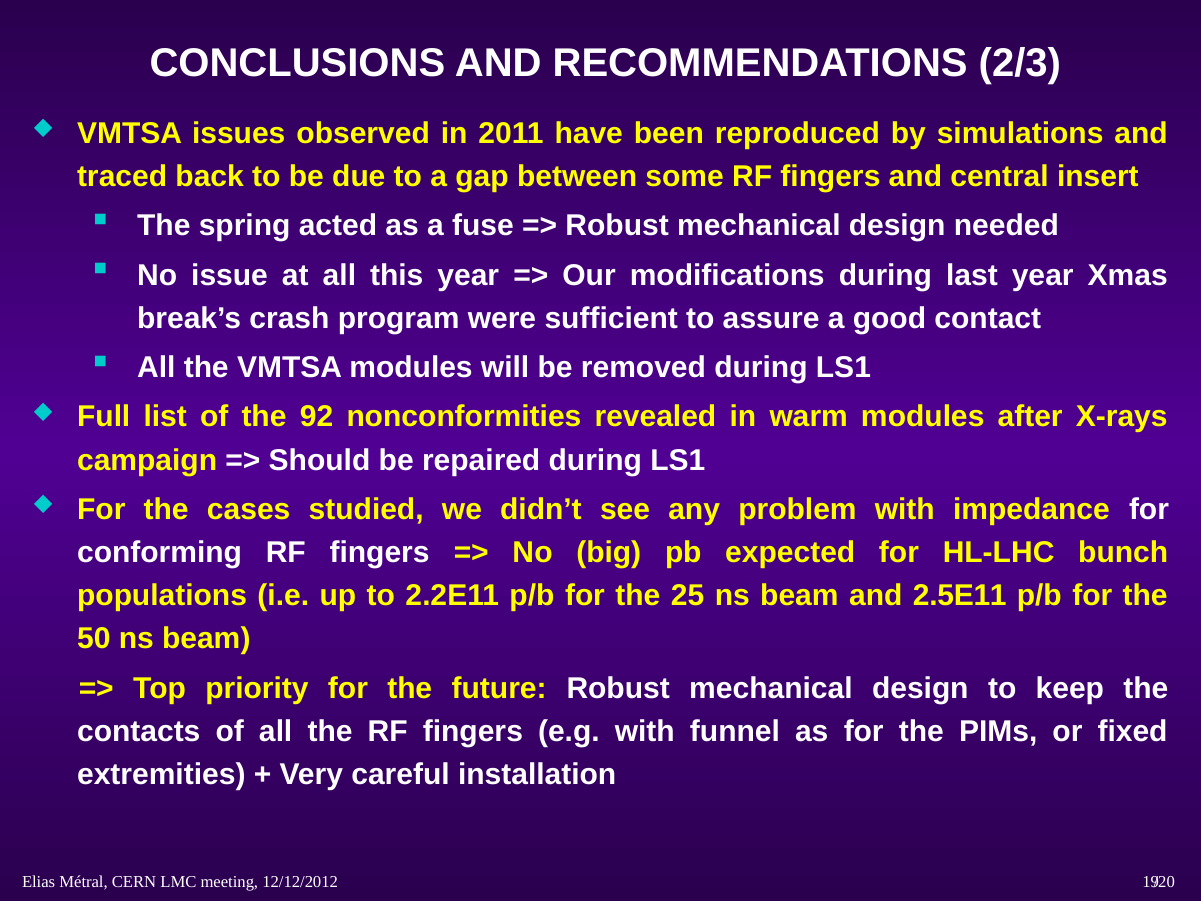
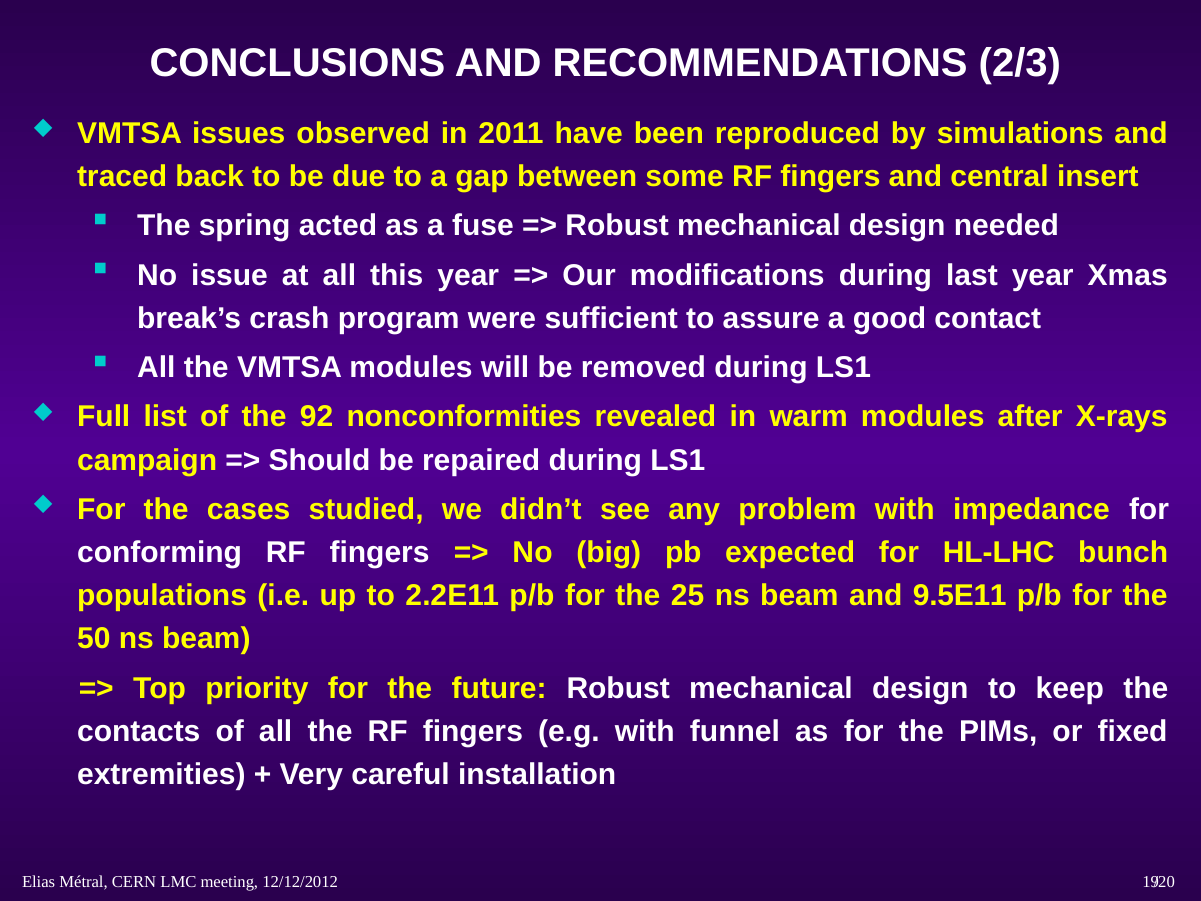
2.5E11: 2.5E11 -> 9.5E11 (960, 596)
